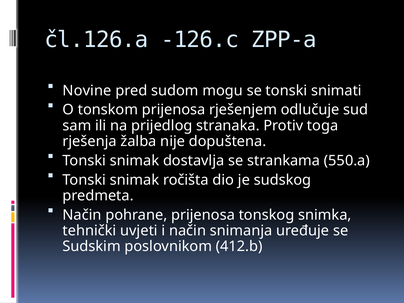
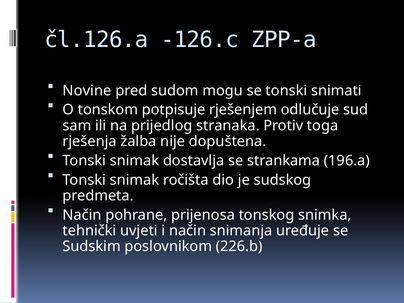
tonskom prijenosa: prijenosa -> potpisuje (174, 110)
550.a: 550.a -> 196.a (347, 161)
412.b: 412.b -> 226.b (239, 246)
